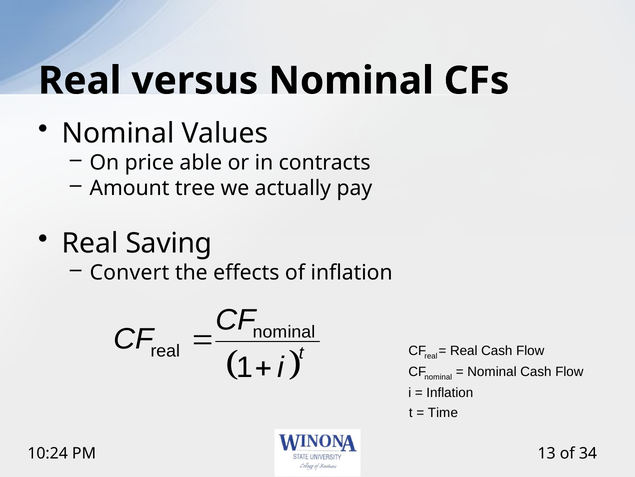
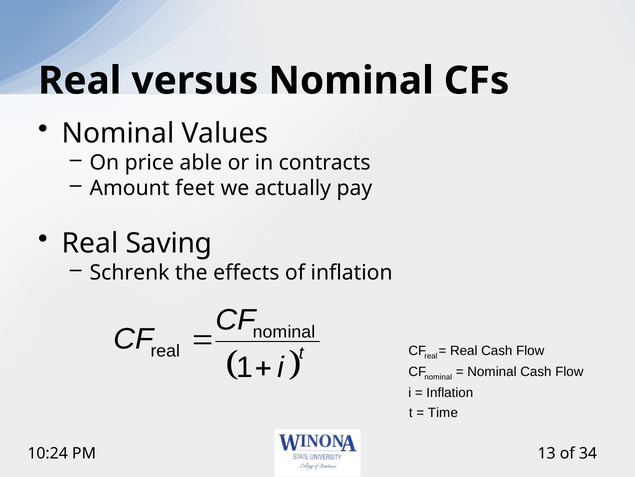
tree: tree -> feet (195, 188)
Convert: Convert -> Schrenk (130, 272)
